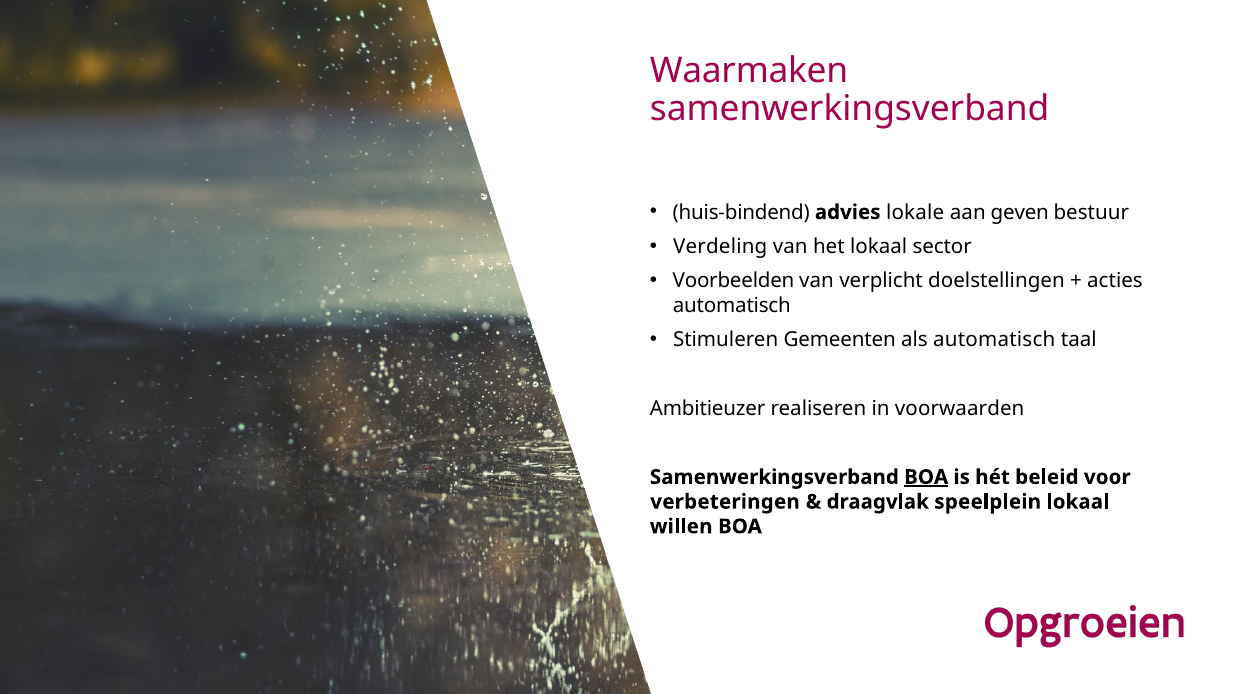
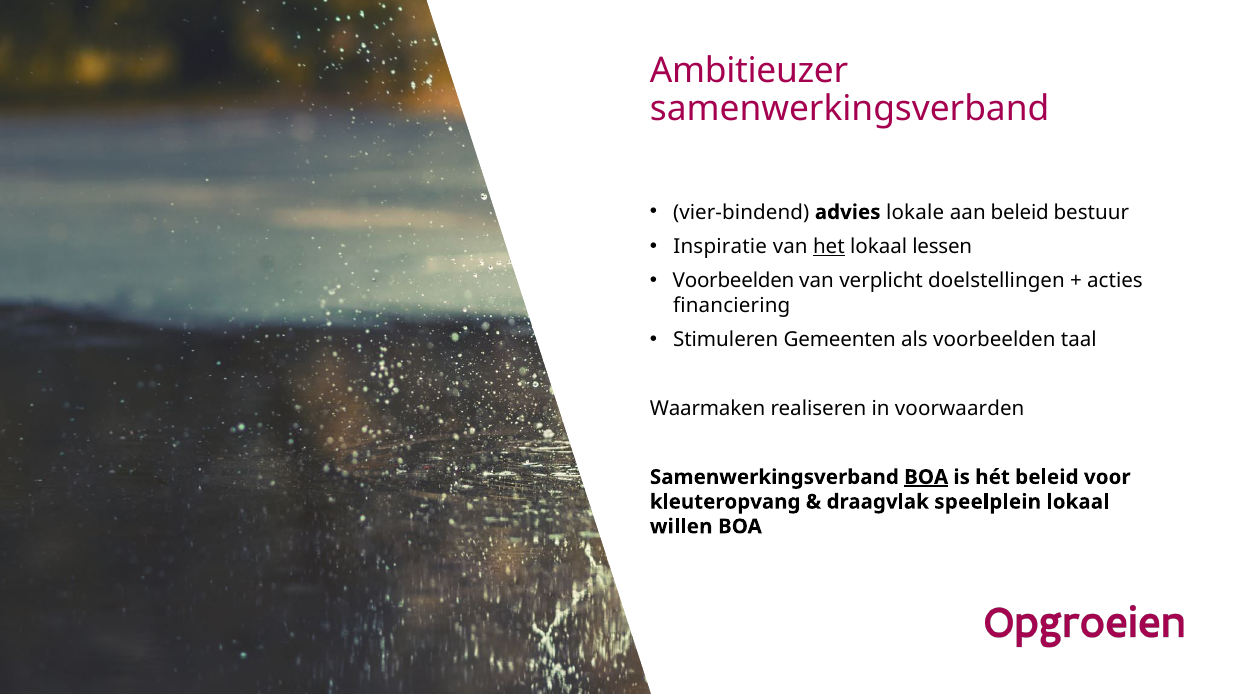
Waarmaken: Waarmaken -> Ambitieuzer (749, 71)
huis-bindend: huis-bindend -> vier-bindend (741, 212)
aan geven: geven -> beleid (1020, 212)
Verdeling: Verdeling -> Inspiratie (720, 247)
het underline: none -> present (829, 247)
sector: sector -> lessen (942, 247)
automatisch: automatisch -> financiering (732, 306)
als automatisch: automatisch -> voorbeelden (994, 340)
Ambitieuzer: Ambitieuzer -> Waarmaken (708, 409)
verbeteringen: verbeteringen -> kleuteropvang (725, 502)
